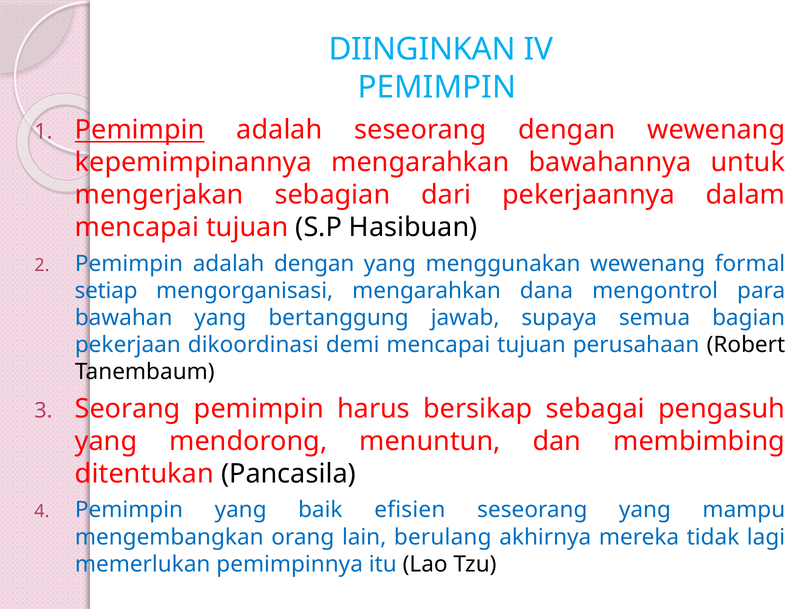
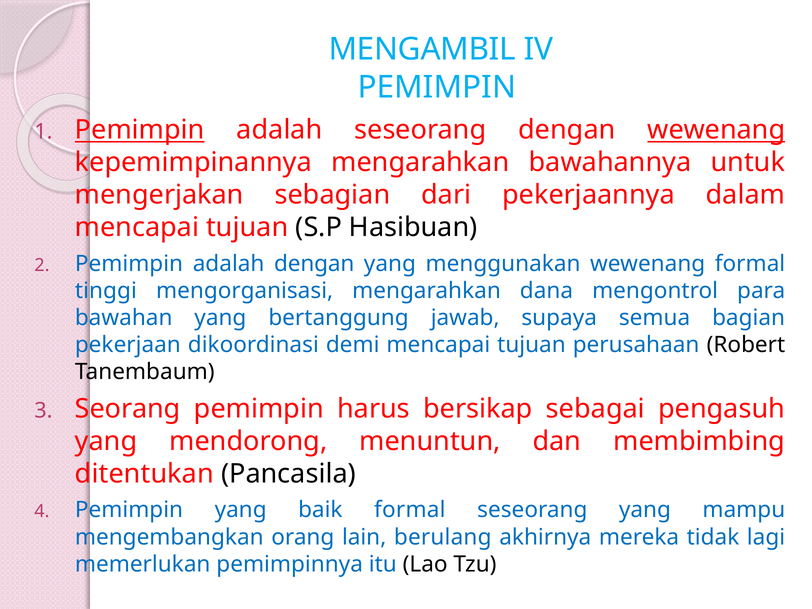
DIINGINKAN: DIINGINKAN -> MENGAMBIL (422, 49)
wewenang underline: none -> present (716, 130)
setiap: setiap -> tinggi (106, 291)
baik efisien: efisien -> formal (410, 510)
